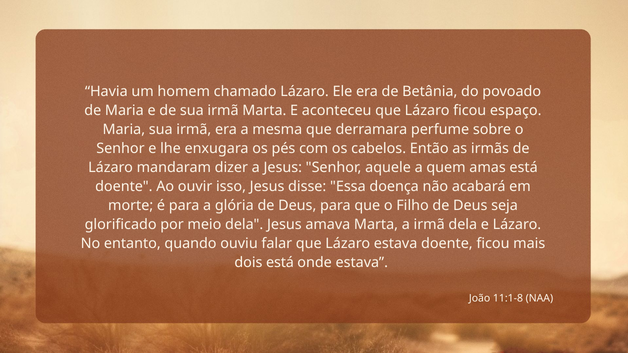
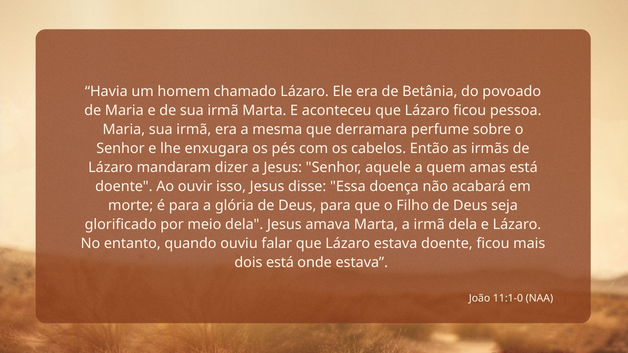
espaço: espaço -> pessoa (516, 111)
11:1-8: 11:1-8 -> 11:1-0 (508, 299)
